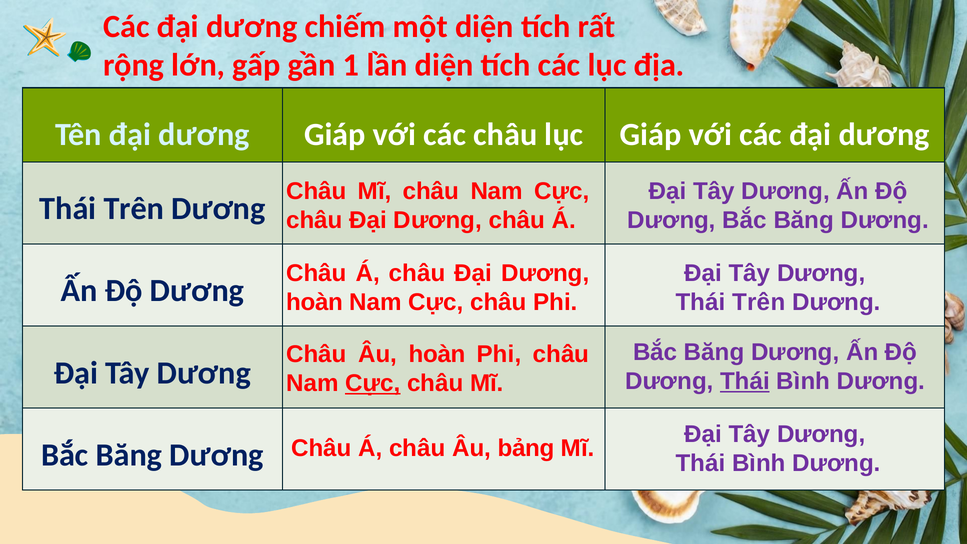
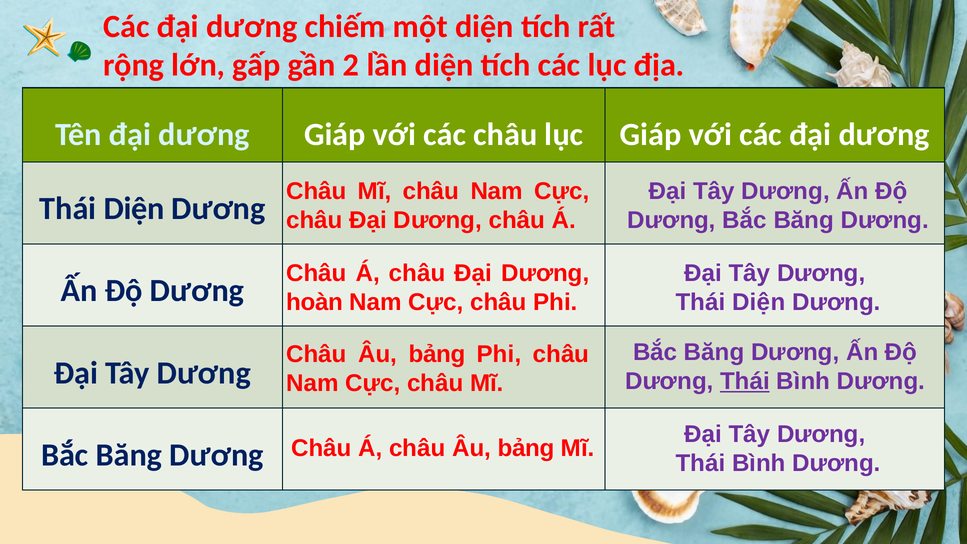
1: 1 -> 2 (351, 65)
Trên: Trên -> Diện (134, 209)
Trên: Trên -> Diện (759, 302)
hoàn: hoàn -> bảng (437, 354)
Cực underline: present -> none (373, 383)
